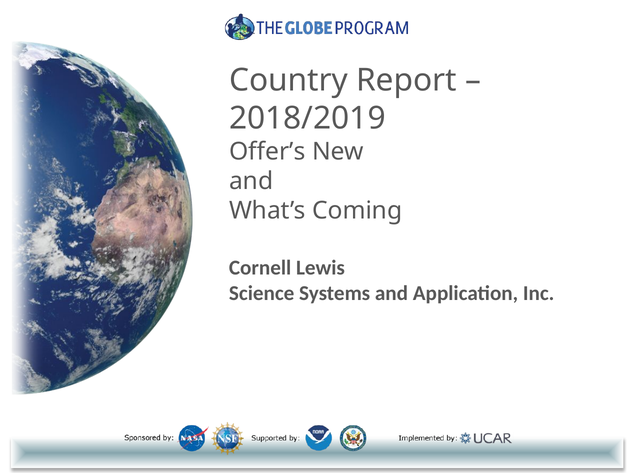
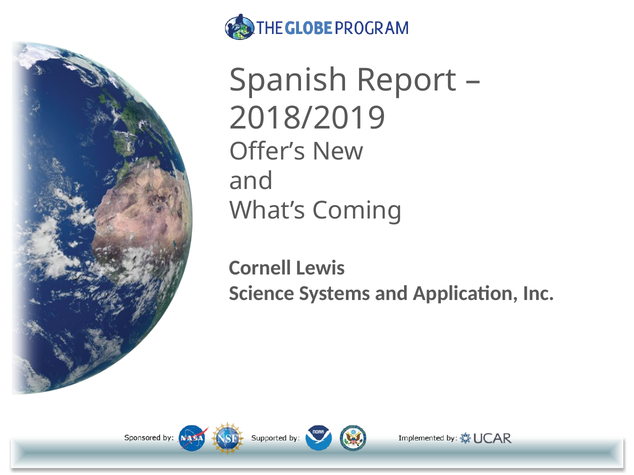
Country: Country -> Spanish (288, 80)
